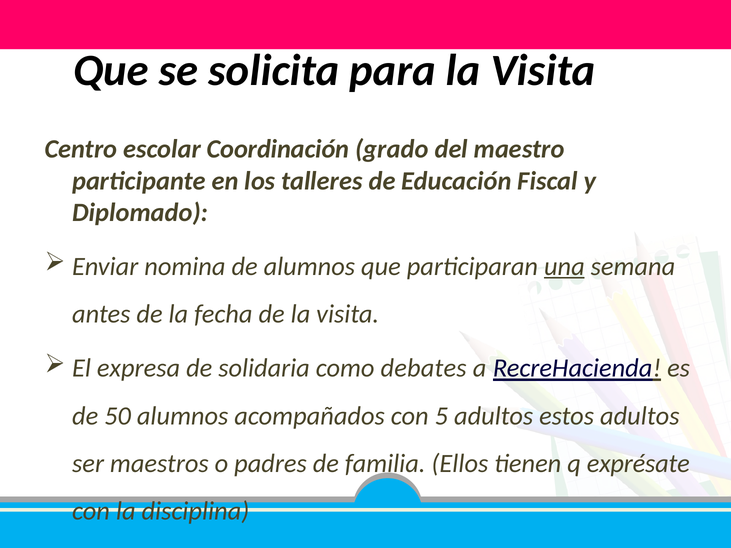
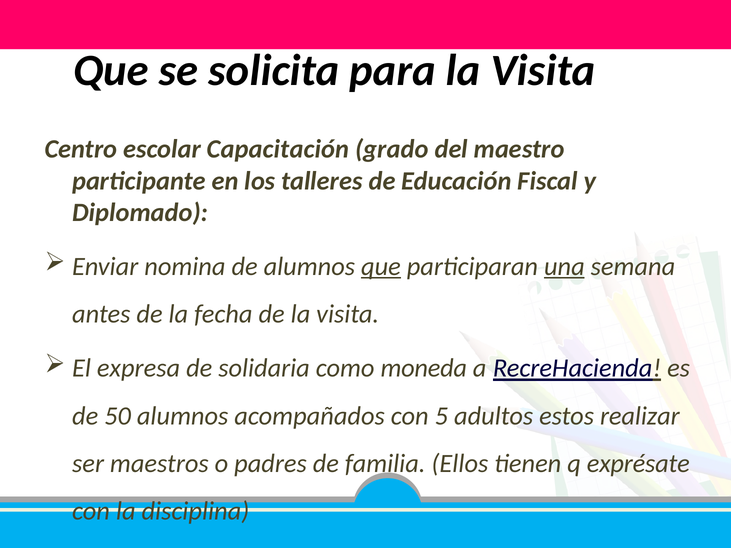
Coordinación: Coordinación -> Capacitación (278, 149)
que underline: none -> present (381, 267)
debates: debates -> moneda (424, 368)
estos adultos: adultos -> realizar (640, 416)
